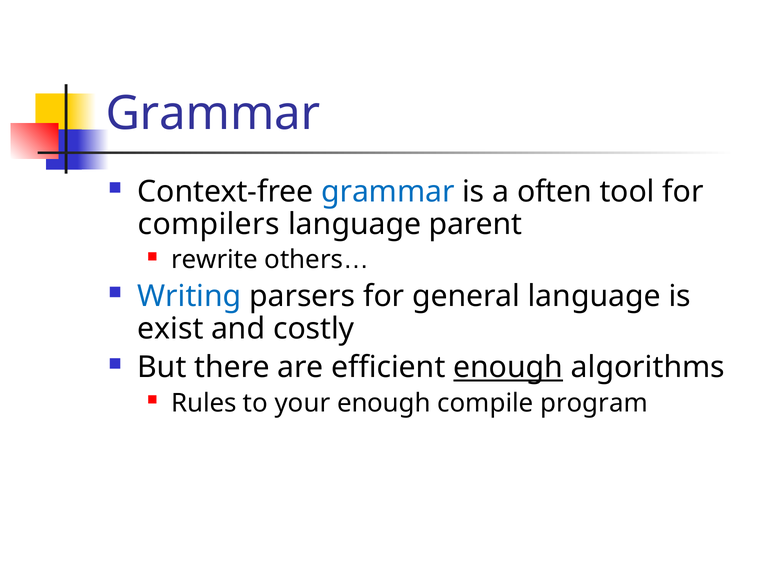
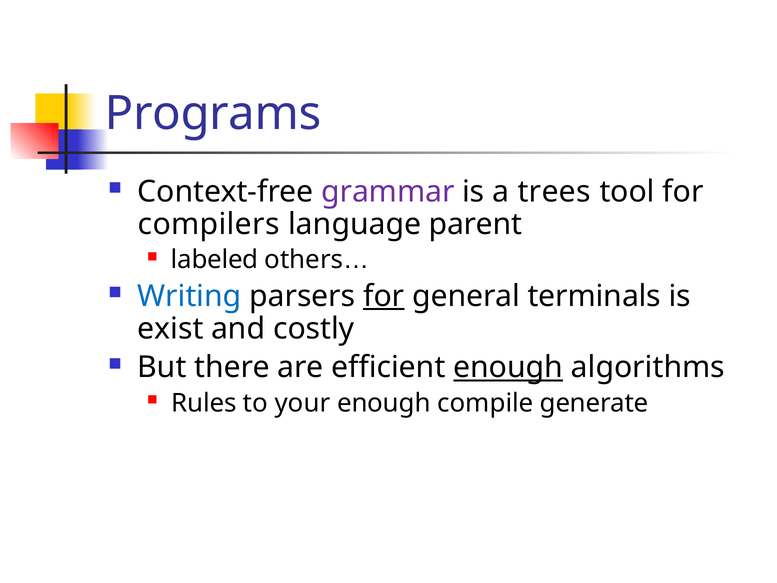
Grammar: Grammar -> Programs (213, 113)
grammar colour: blue -> purple (388, 191)
often: often -> trees (554, 191)
rewrite: rewrite -> labeled (215, 260)
for underline: none -> present (384, 296)
general language: language -> terminals (594, 296)
program: program -> generate (594, 403)
